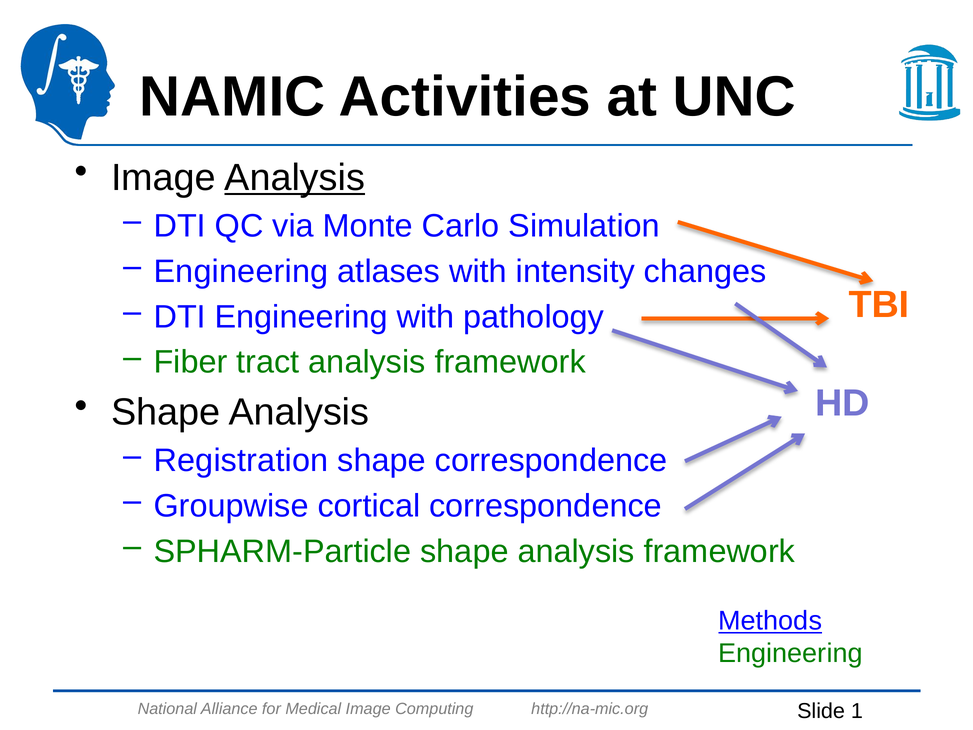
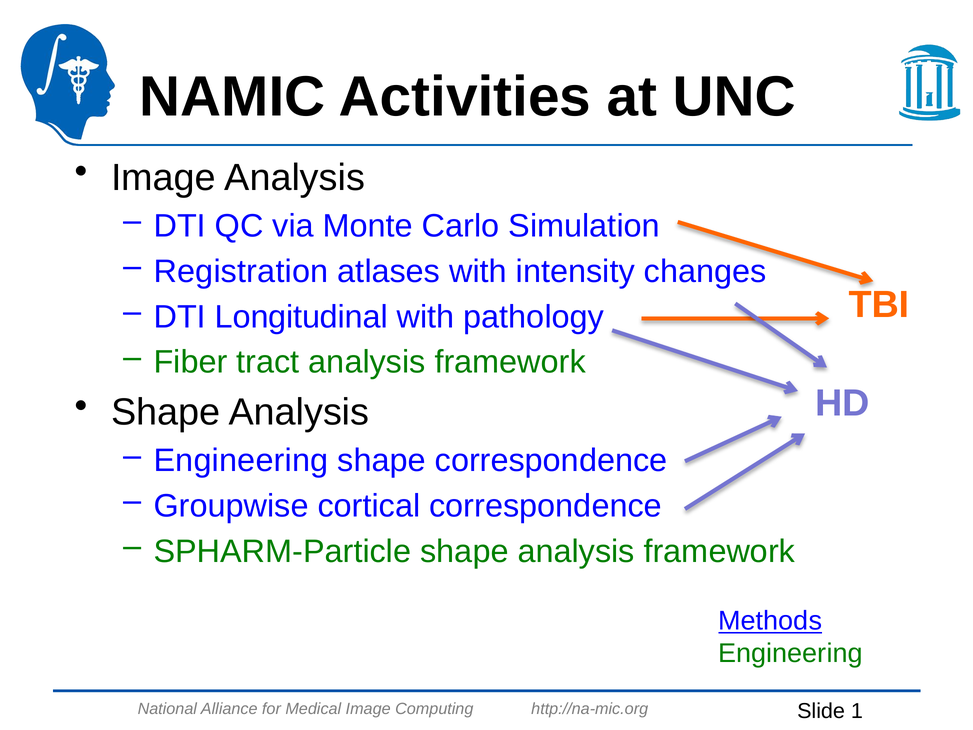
Analysis underline: present -> none (295, 178)
Engineering: Engineering -> Registration (241, 271)
DTI Engineering: Engineering -> Longitudinal (301, 317)
Registration: Registration -> Engineering (241, 461)
